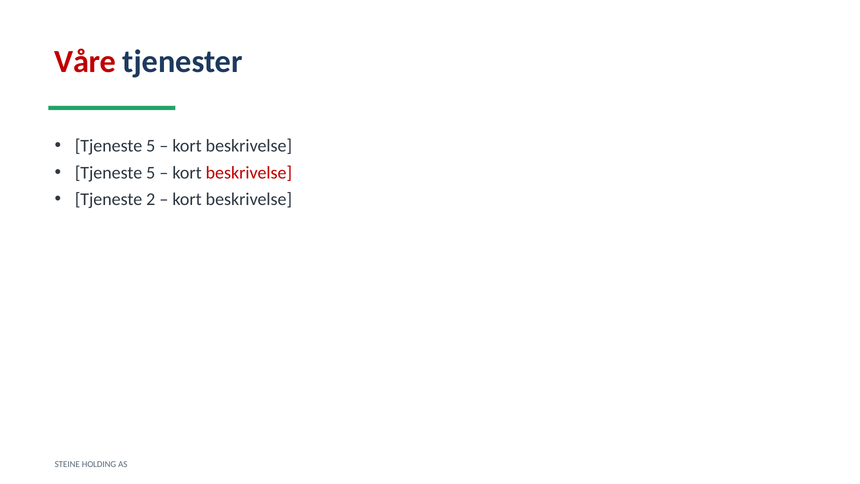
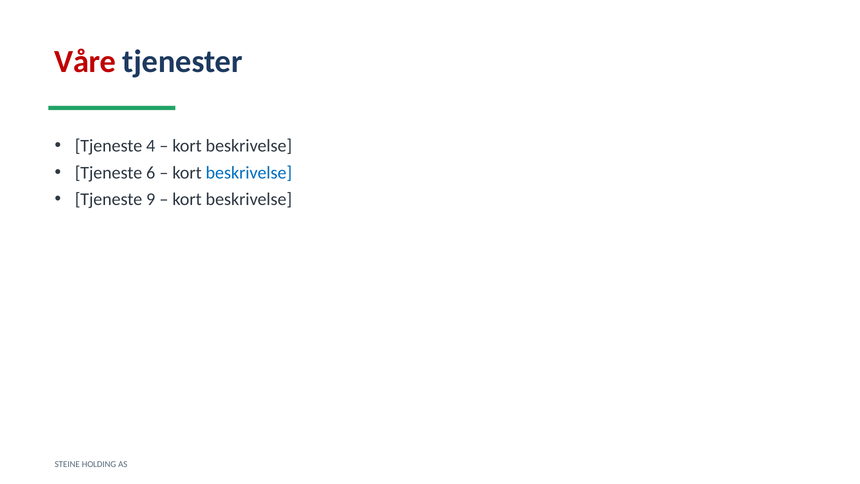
5: 5 -> 4 (151, 146)
5: 5 -> 6 (151, 173)
beskrivelse colour: red -> blue (249, 173)
2: 2 -> 9 (151, 199)
